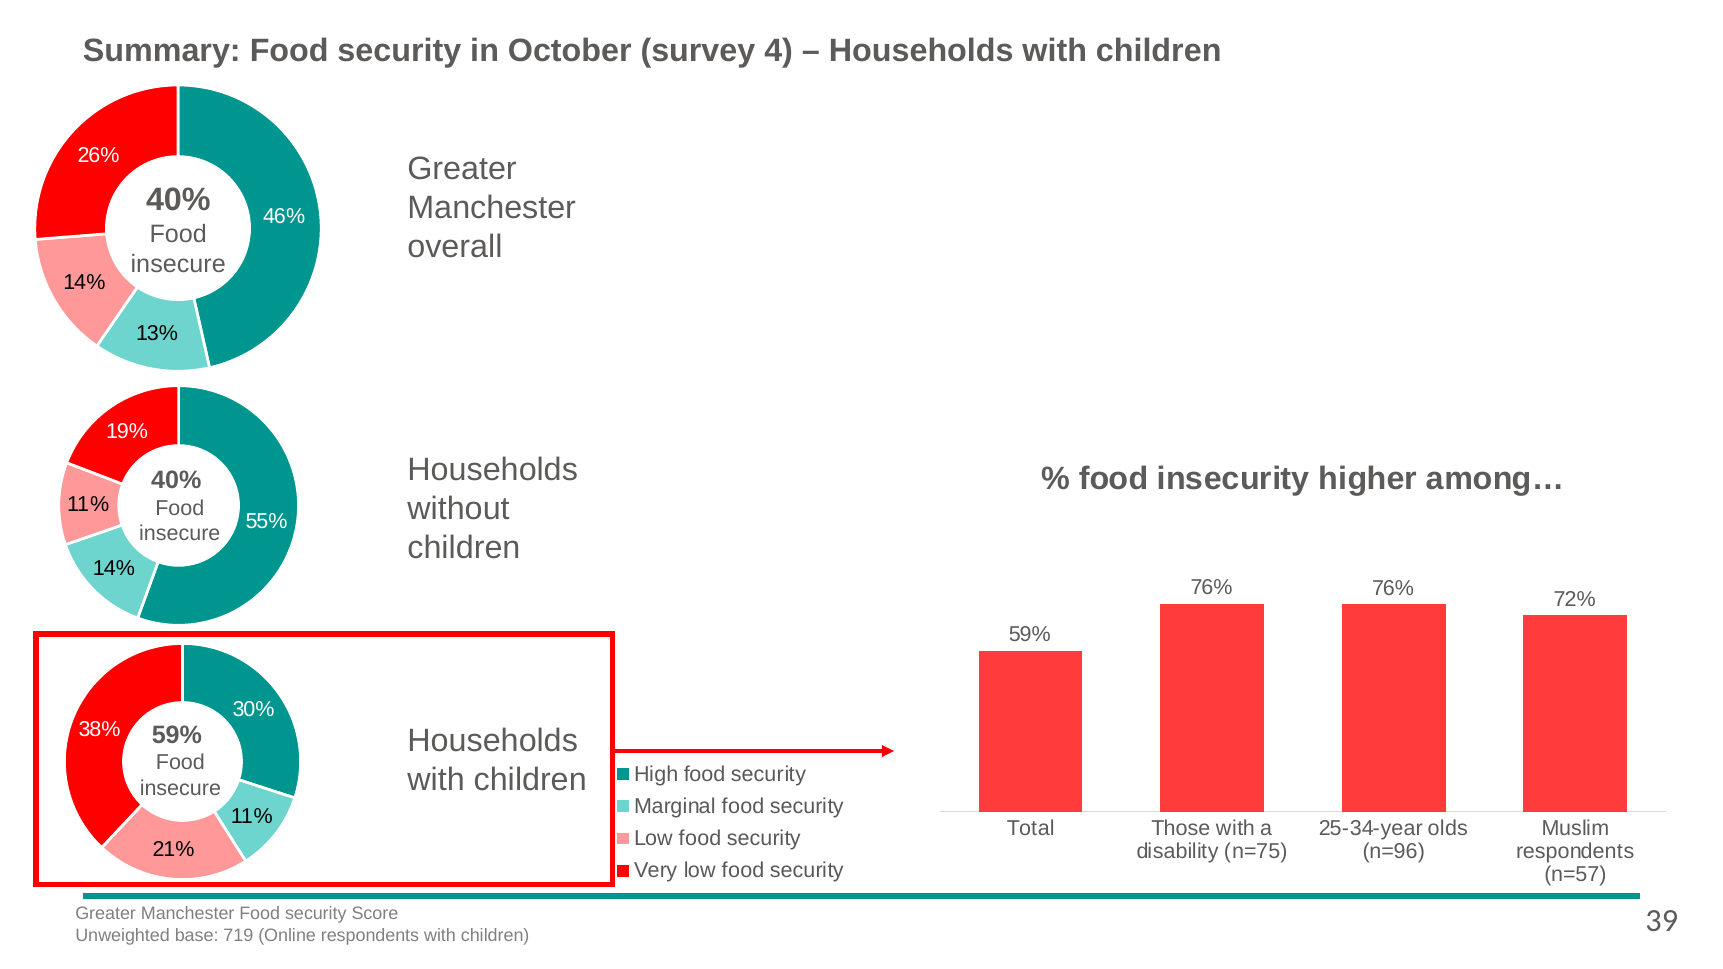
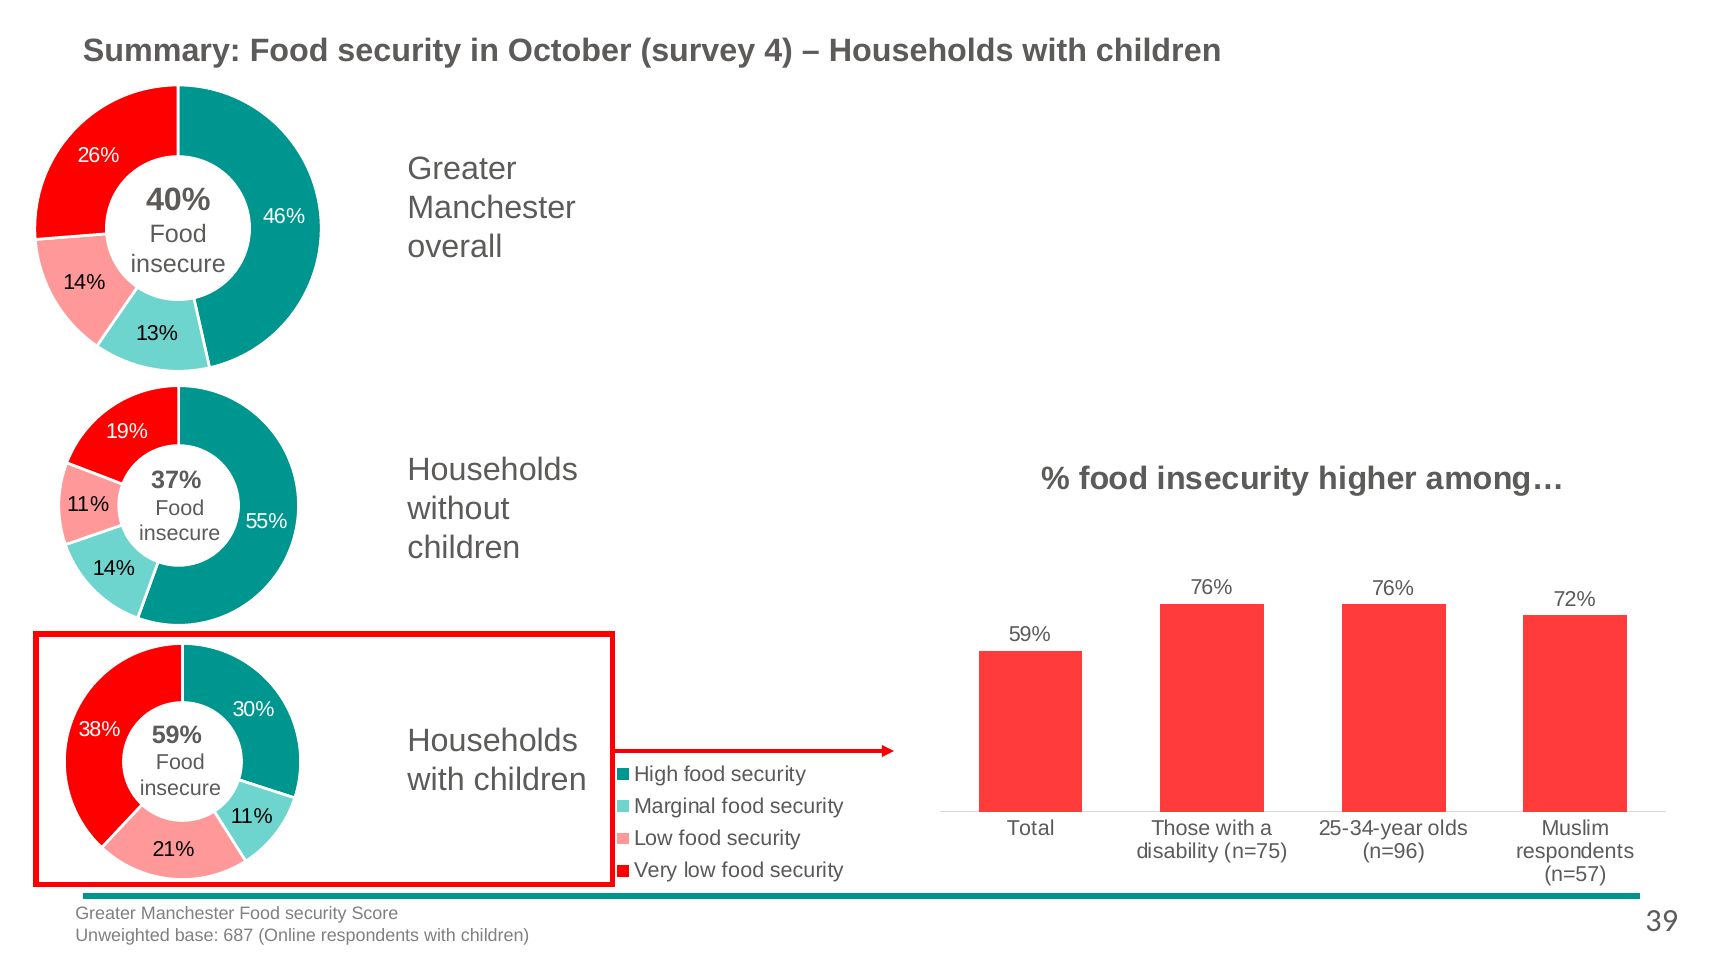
40%: 40% -> 37% (176, 480)
719: 719 -> 687 (238, 935)
